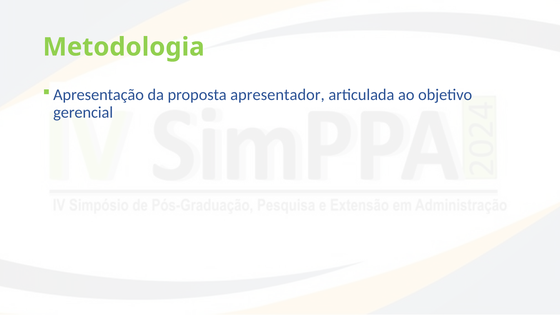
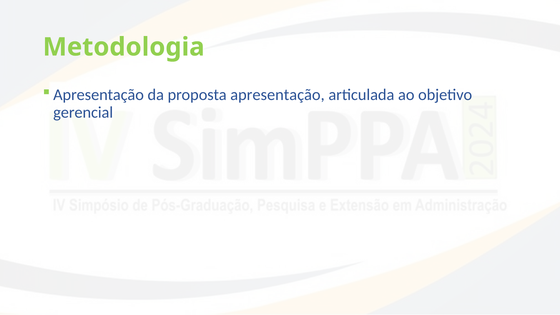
proposta apresentador: apresentador -> apresentação (277, 95)
